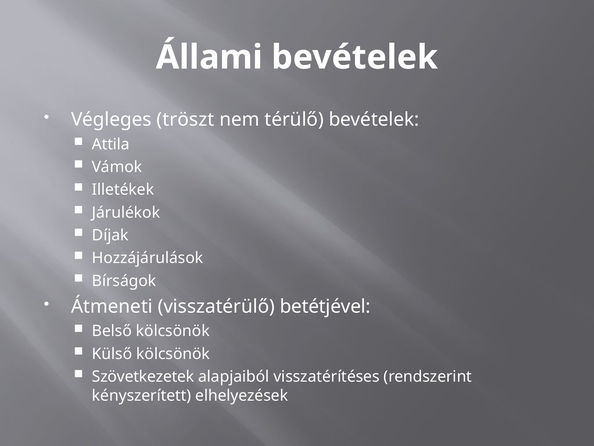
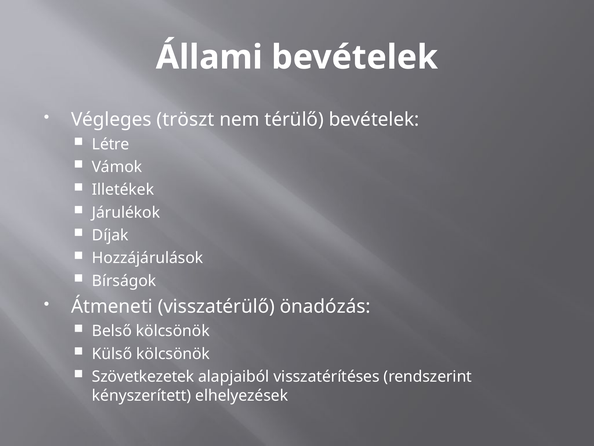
Attila: Attila -> Létre (111, 144)
betétjével: betétjével -> önadózás (325, 306)
